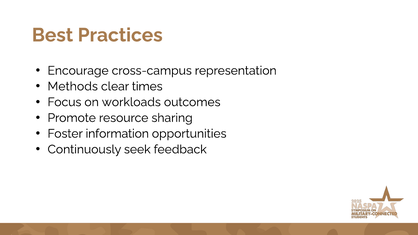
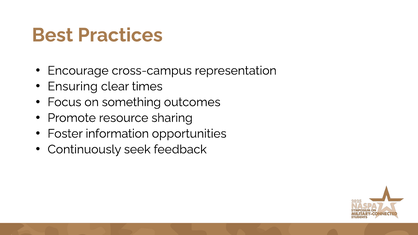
Methods: Methods -> Ensuring (73, 86)
workloads: workloads -> something (131, 102)
